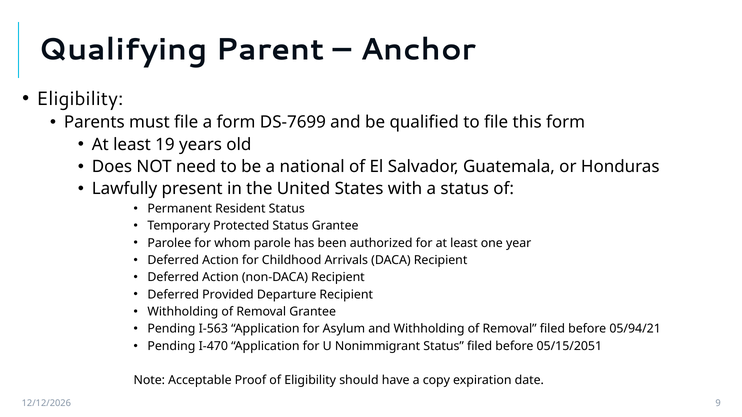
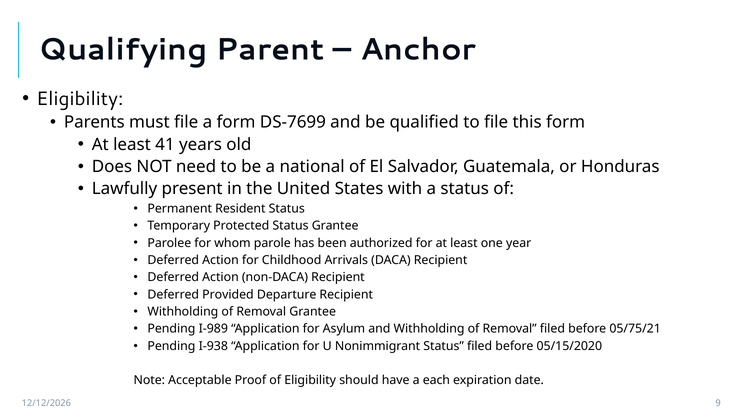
19: 19 -> 41 (165, 145)
I-563: I-563 -> I-989 (213, 329)
05/94/21: 05/94/21 -> 05/75/21 (635, 329)
I-470: I-470 -> I-938 (213, 346)
05/15/2051: 05/15/2051 -> 05/15/2020 (569, 346)
copy: copy -> each (436, 381)
